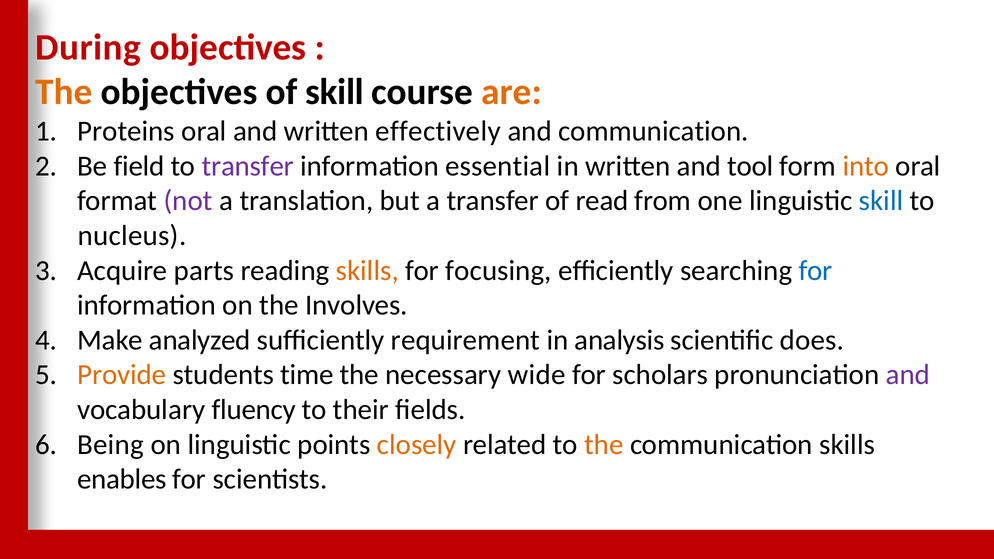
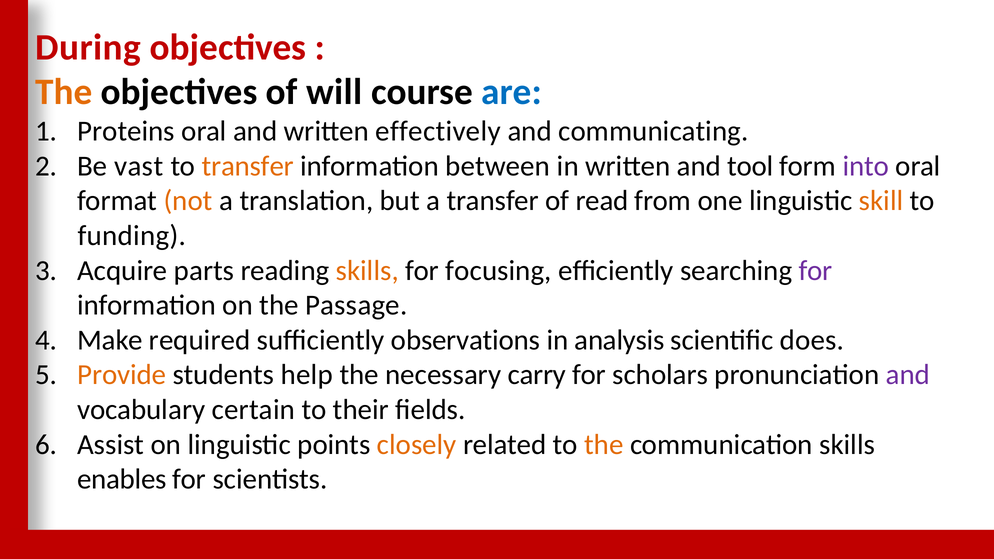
of skill: skill -> will (334, 92)
are colour: orange -> blue (512, 92)
and communication: communication -> communicating (653, 131)
field: field -> vast (139, 166)
transfer colour: purple -> orange (248, 166)
essential: essential -> between (498, 166)
into colour: orange -> purple (866, 166)
not colour: purple -> orange (188, 201)
skill colour: blue -> orange (881, 201)
nucleus: nucleus -> funding (132, 236)
for colour: blue -> purple (816, 271)
Involves: Involves -> Passage (356, 305)
analyzed: analyzed -> required (200, 340)
requirement: requirement -> observations (466, 340)
time: time -> help (307, 375)
wide: wide -> carry (537, 375)
fluency: fluency -> certain (253, 410)
Being: Being -> Assist (111, 445)
